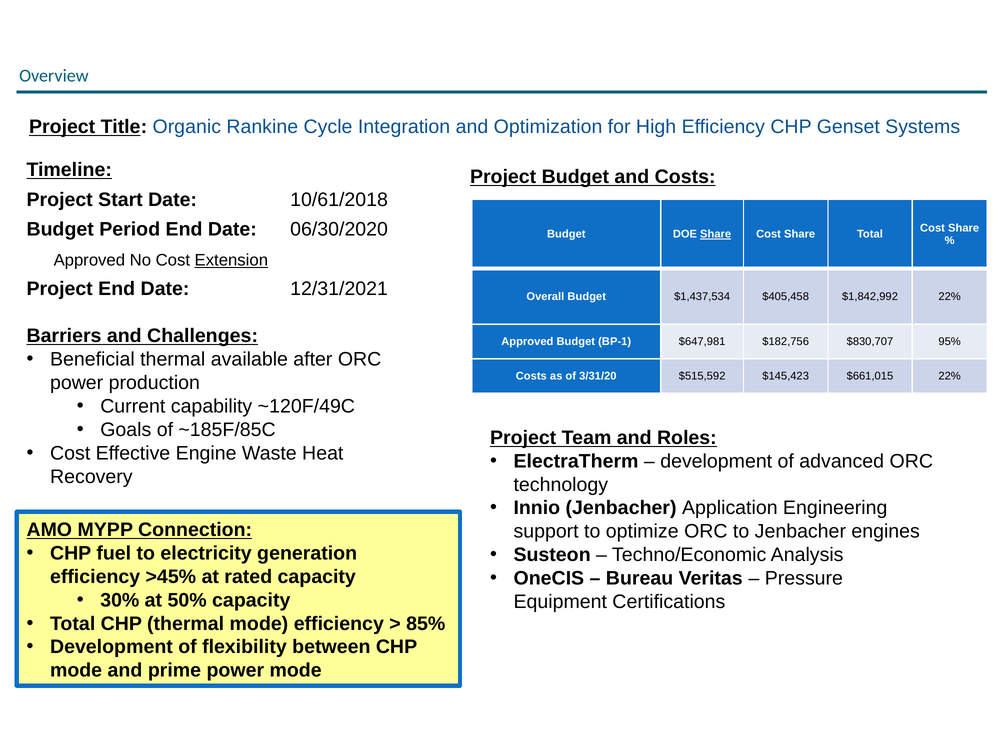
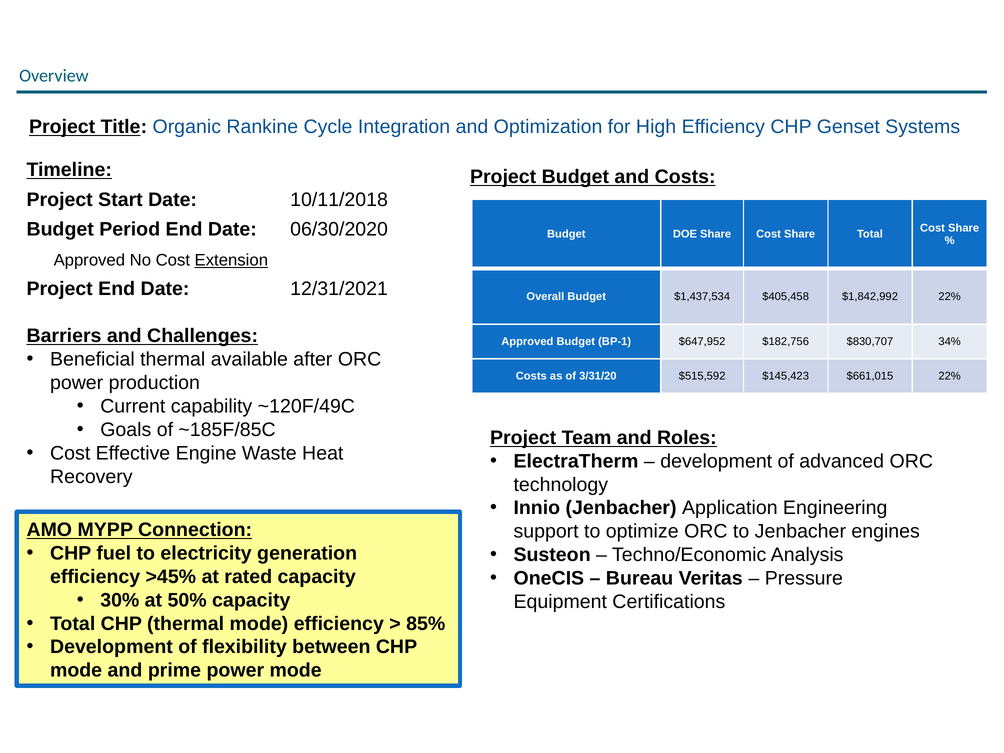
10/61/2018: 10/61/2018 -> 10/11/2018 (339, 200)
Share underline: present -> none (716, 234)
$647,981: $647,981 -> $647,952 (702, 342)
95%: 95% -> 34% (950, 342)
